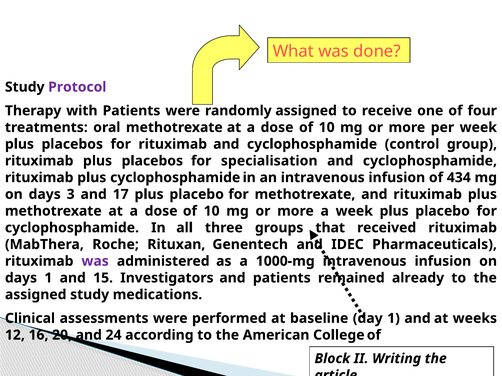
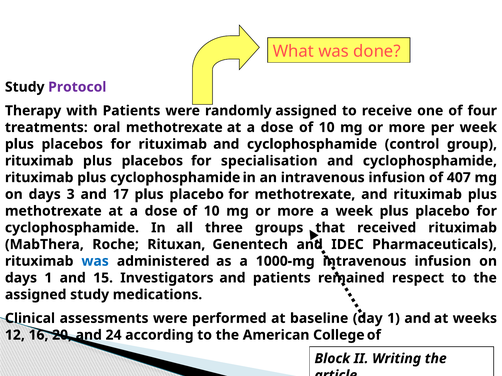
434: 434 -> 407 (459, 178)
was colour: purple -> blue (95, 261)
already: already -> respect (418, 278)
